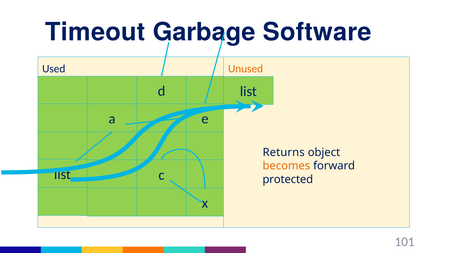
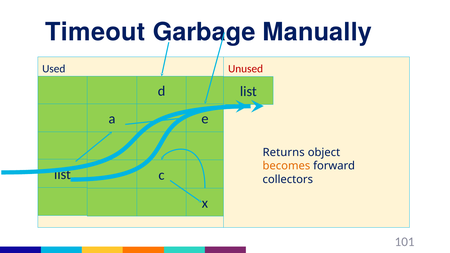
Software: Software -> Manually (317, 32)
Unused colour: orange -> red (246, 69)
protected: protected -> collectors (288, 179)
